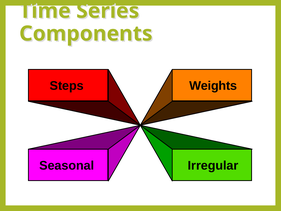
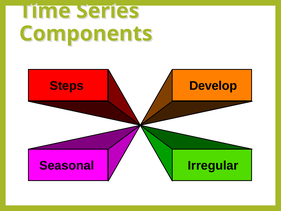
Weights: Weights -> Develop (213, 86)
